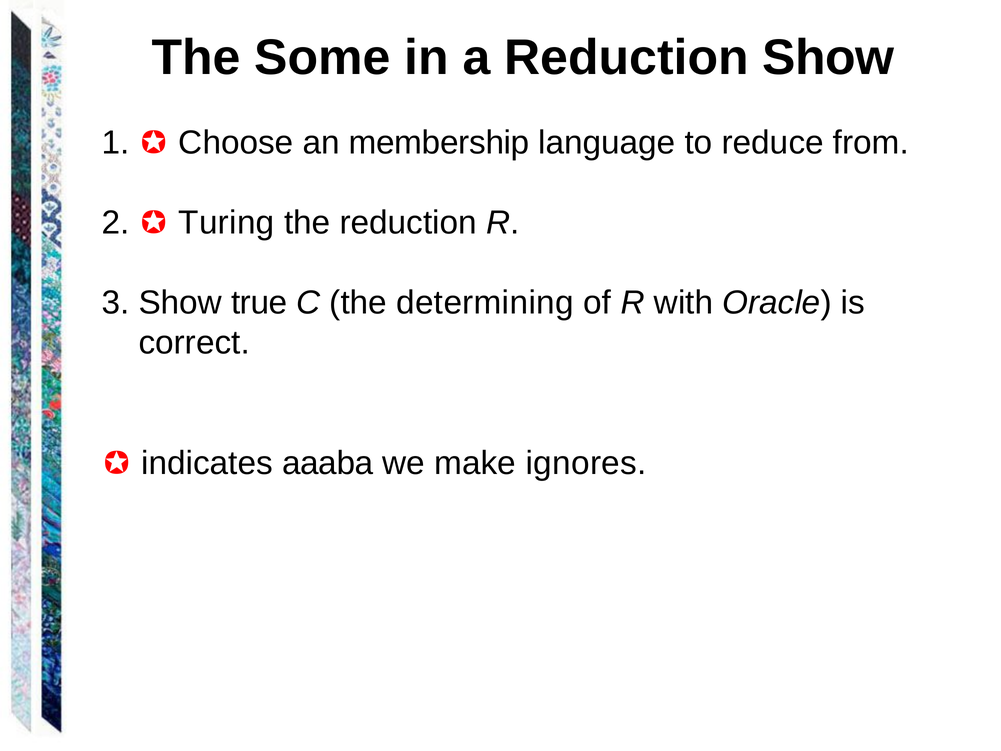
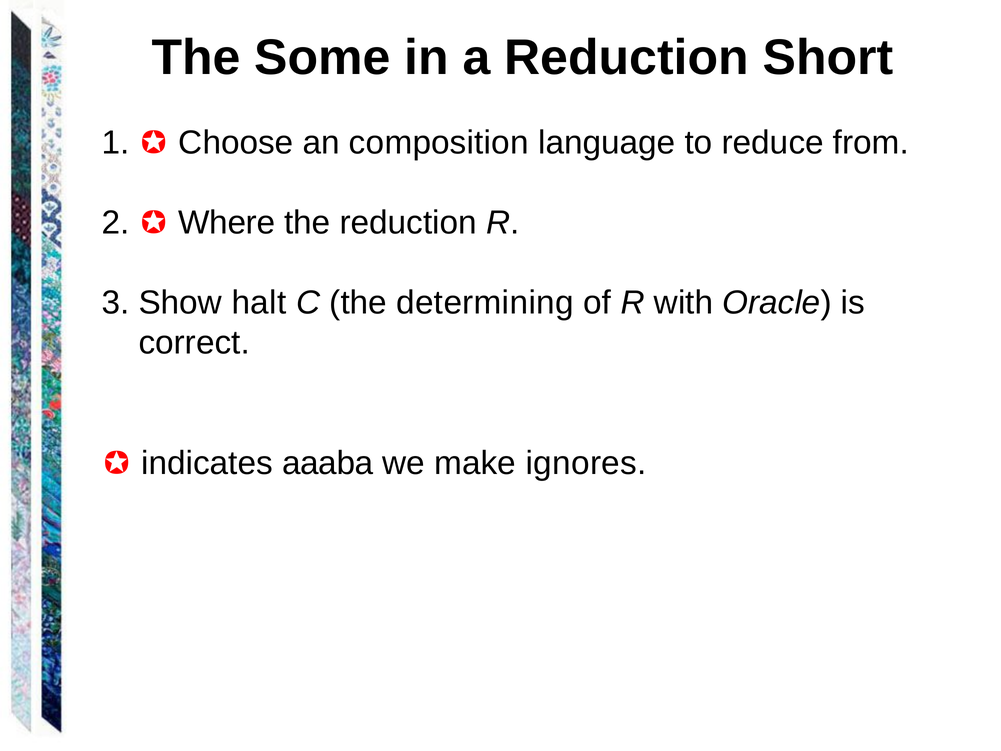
Reduction Show: Show -> Short (828, 58)
membership: membership -> composition (439, 143)
Turing: Turing -> Where (227, 223)
true: true -> halt (259, 303)
